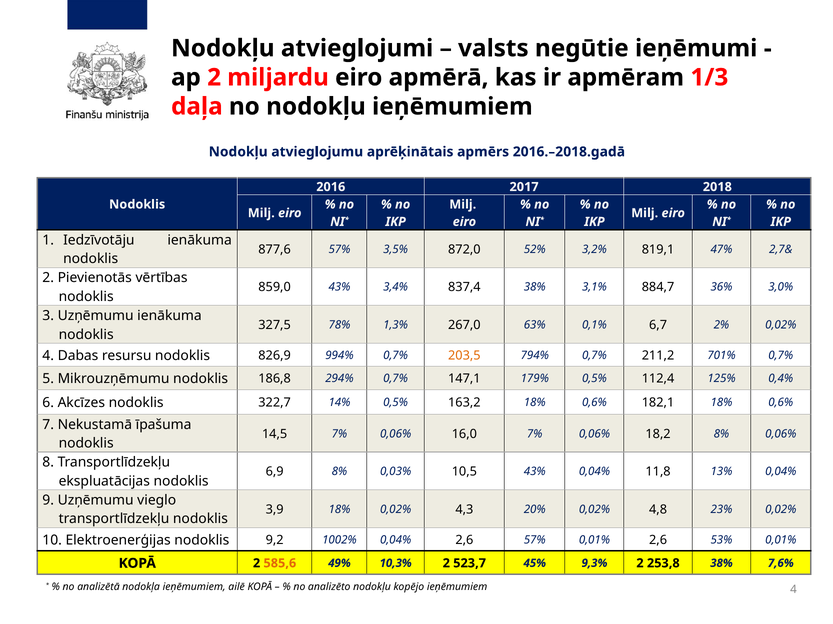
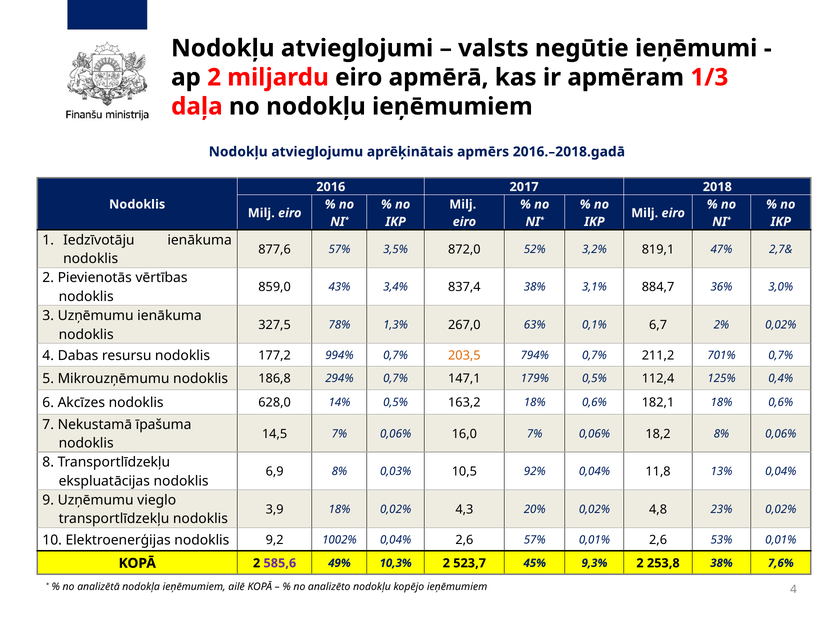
826,9: 826,9 -> 177,2 (275, 356)
322,7: 322,7 -> 628,0 (275, 403)
10,5 43%: 43% -> 92% (535, 472)
585,6 colour: orange -> purple (280, 564)
